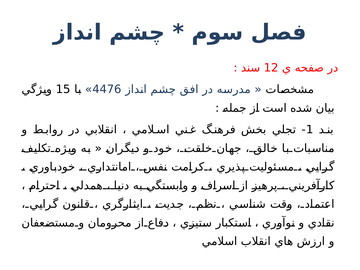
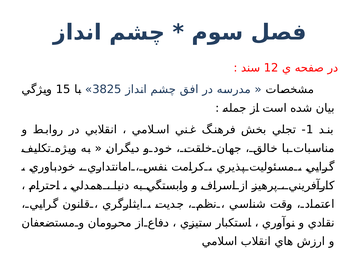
4476: 4476 -> 3825 (107, 89)
